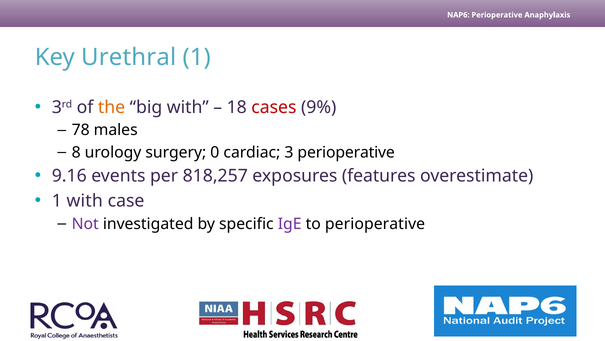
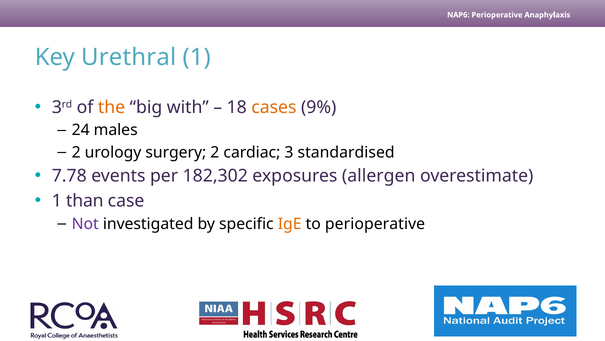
cases colour: red -> orange (274, 107)
78: 78 -> 24 (81, 130)
8: 8 -> 2 (76, 152)
surgery 0: 0 -> 2 (215, 152)
3 perioperative: perioperative -> standardised (346, 152)
9.16: 9.16 -> 7.78 (69, 176)
818,257: 818,257 -> 182,302 (215, 176)
features: features -> allergen (379, 176)
1 with: with -> than (85, 200)
IgE colour: purple -> orange (290, 223)
